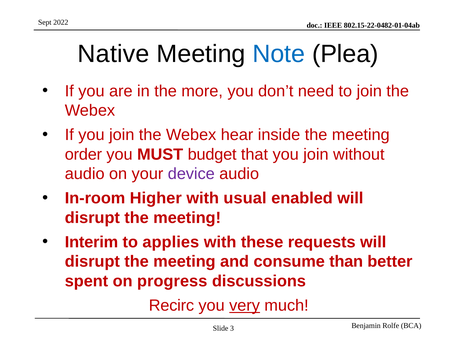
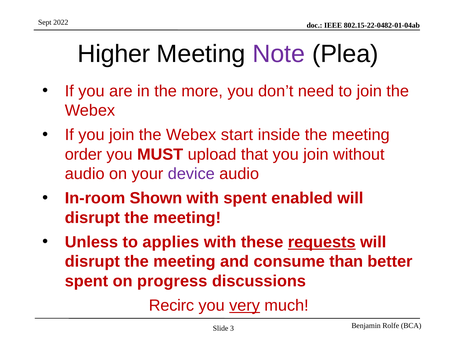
Native: Native -> Higher (114, 54)
Note colour: blue -> purple (279, 54)
hear: hear -> start (237, 135)
budget: budget -> upload (212, 155)
Higher: Higher -> Shown (156, 199)
with usual: usual -> spent (245, 199)
Interim: Interim -> Unless (91, 243)
requests underline: none -> present (322, 243)
